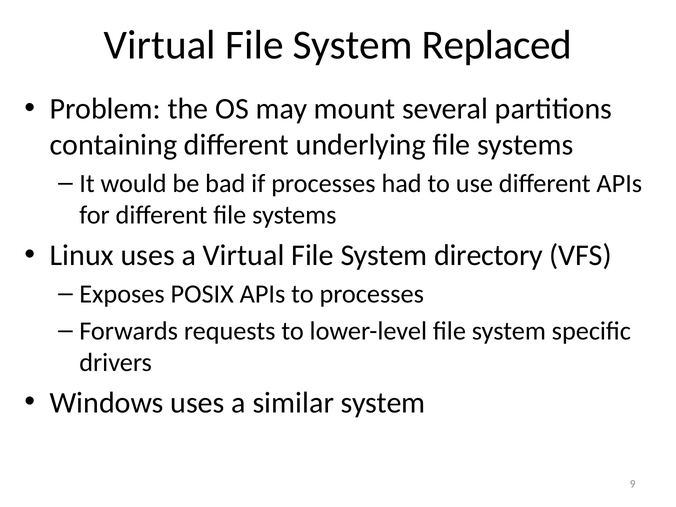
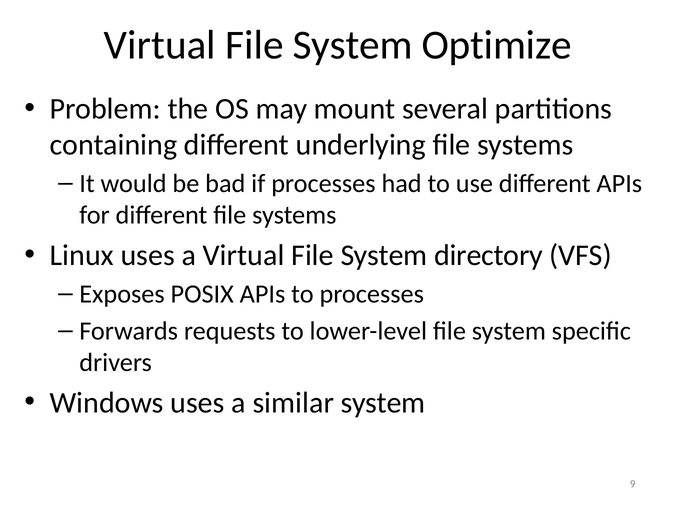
Replaced: Replaced -> Optimize (497, 45)
